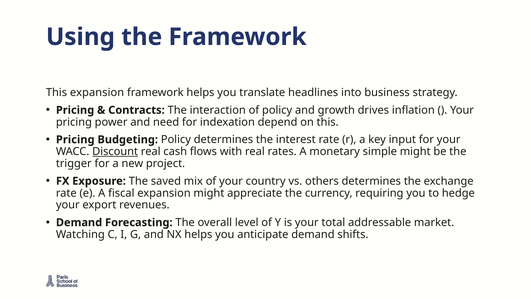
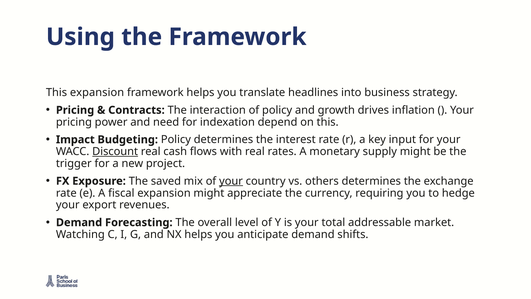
Pricing: Pricing -> Impact (75, 139)
simple: simple -> supply (380, 151)
your underline: none -> present (231, 181)
